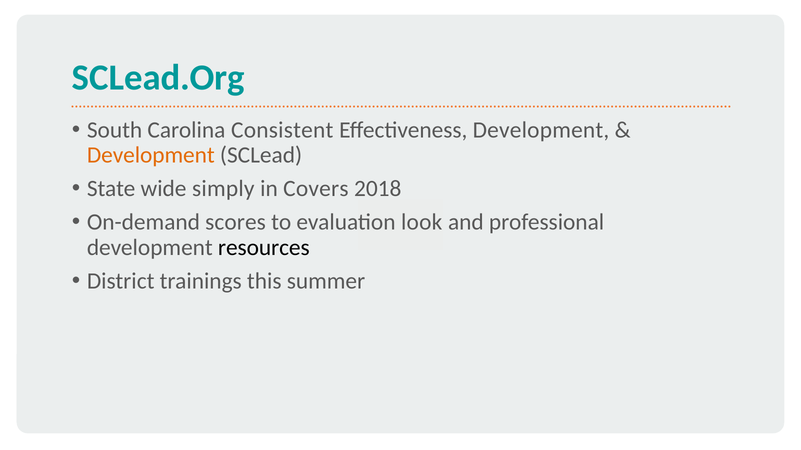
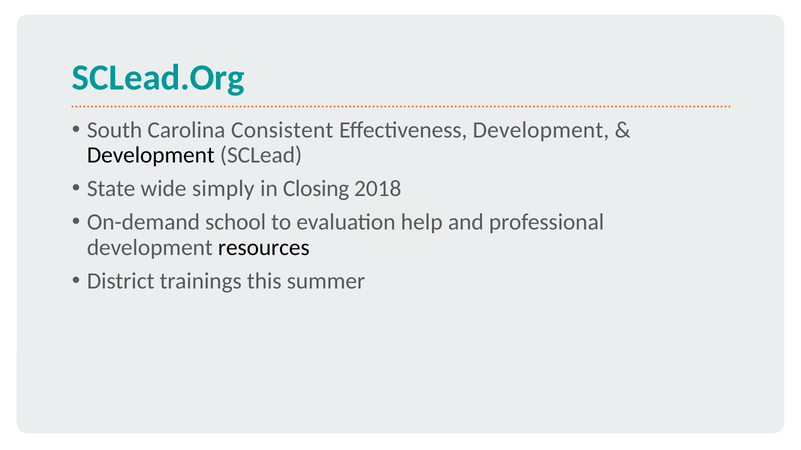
Development colour: orange -> black (151, 155)
Covers: Covers -> Closing (316, 189)
scores: scores -> school (236, 222)
look: look -> help (422, 222)
